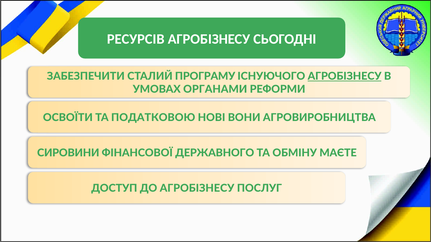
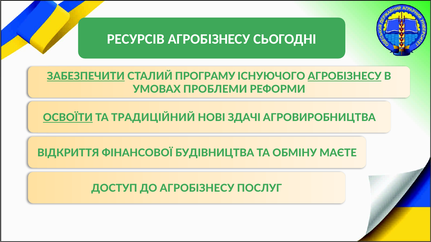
ЗАБЕЗПЕЧИТИ underline: none -> present (86, 76)
ОРГАНАМИ: ОРГАНАМИ -> ПРОБЛЕМИ (215, 89)
ОСВОЇТИ underline: none -> present (68, 118)
ПОДАТКОВОЮ: ПОДАТКОВОЮ -> ТРАДИЦІЙНИЙ (153, 118)
ВОНИ: ВОНИ -> ЗДАЧІ (244, 118)
СИРОВИНИ: СИРОВИНИ -> ВІДКРИТТЯ (68, 153)
ДЕРЖАВНОГО: ДЕРЖАВНОГО -> БУДІВНИЦТВА (215, 153)
